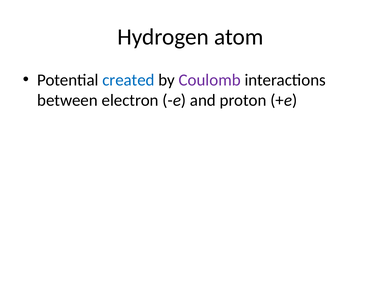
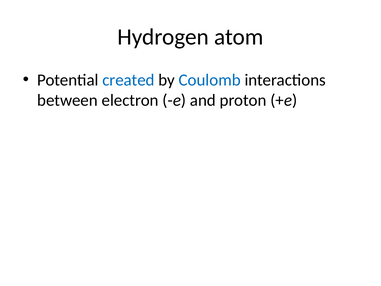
Coulomb colour: purple -> blue (210, 80)
